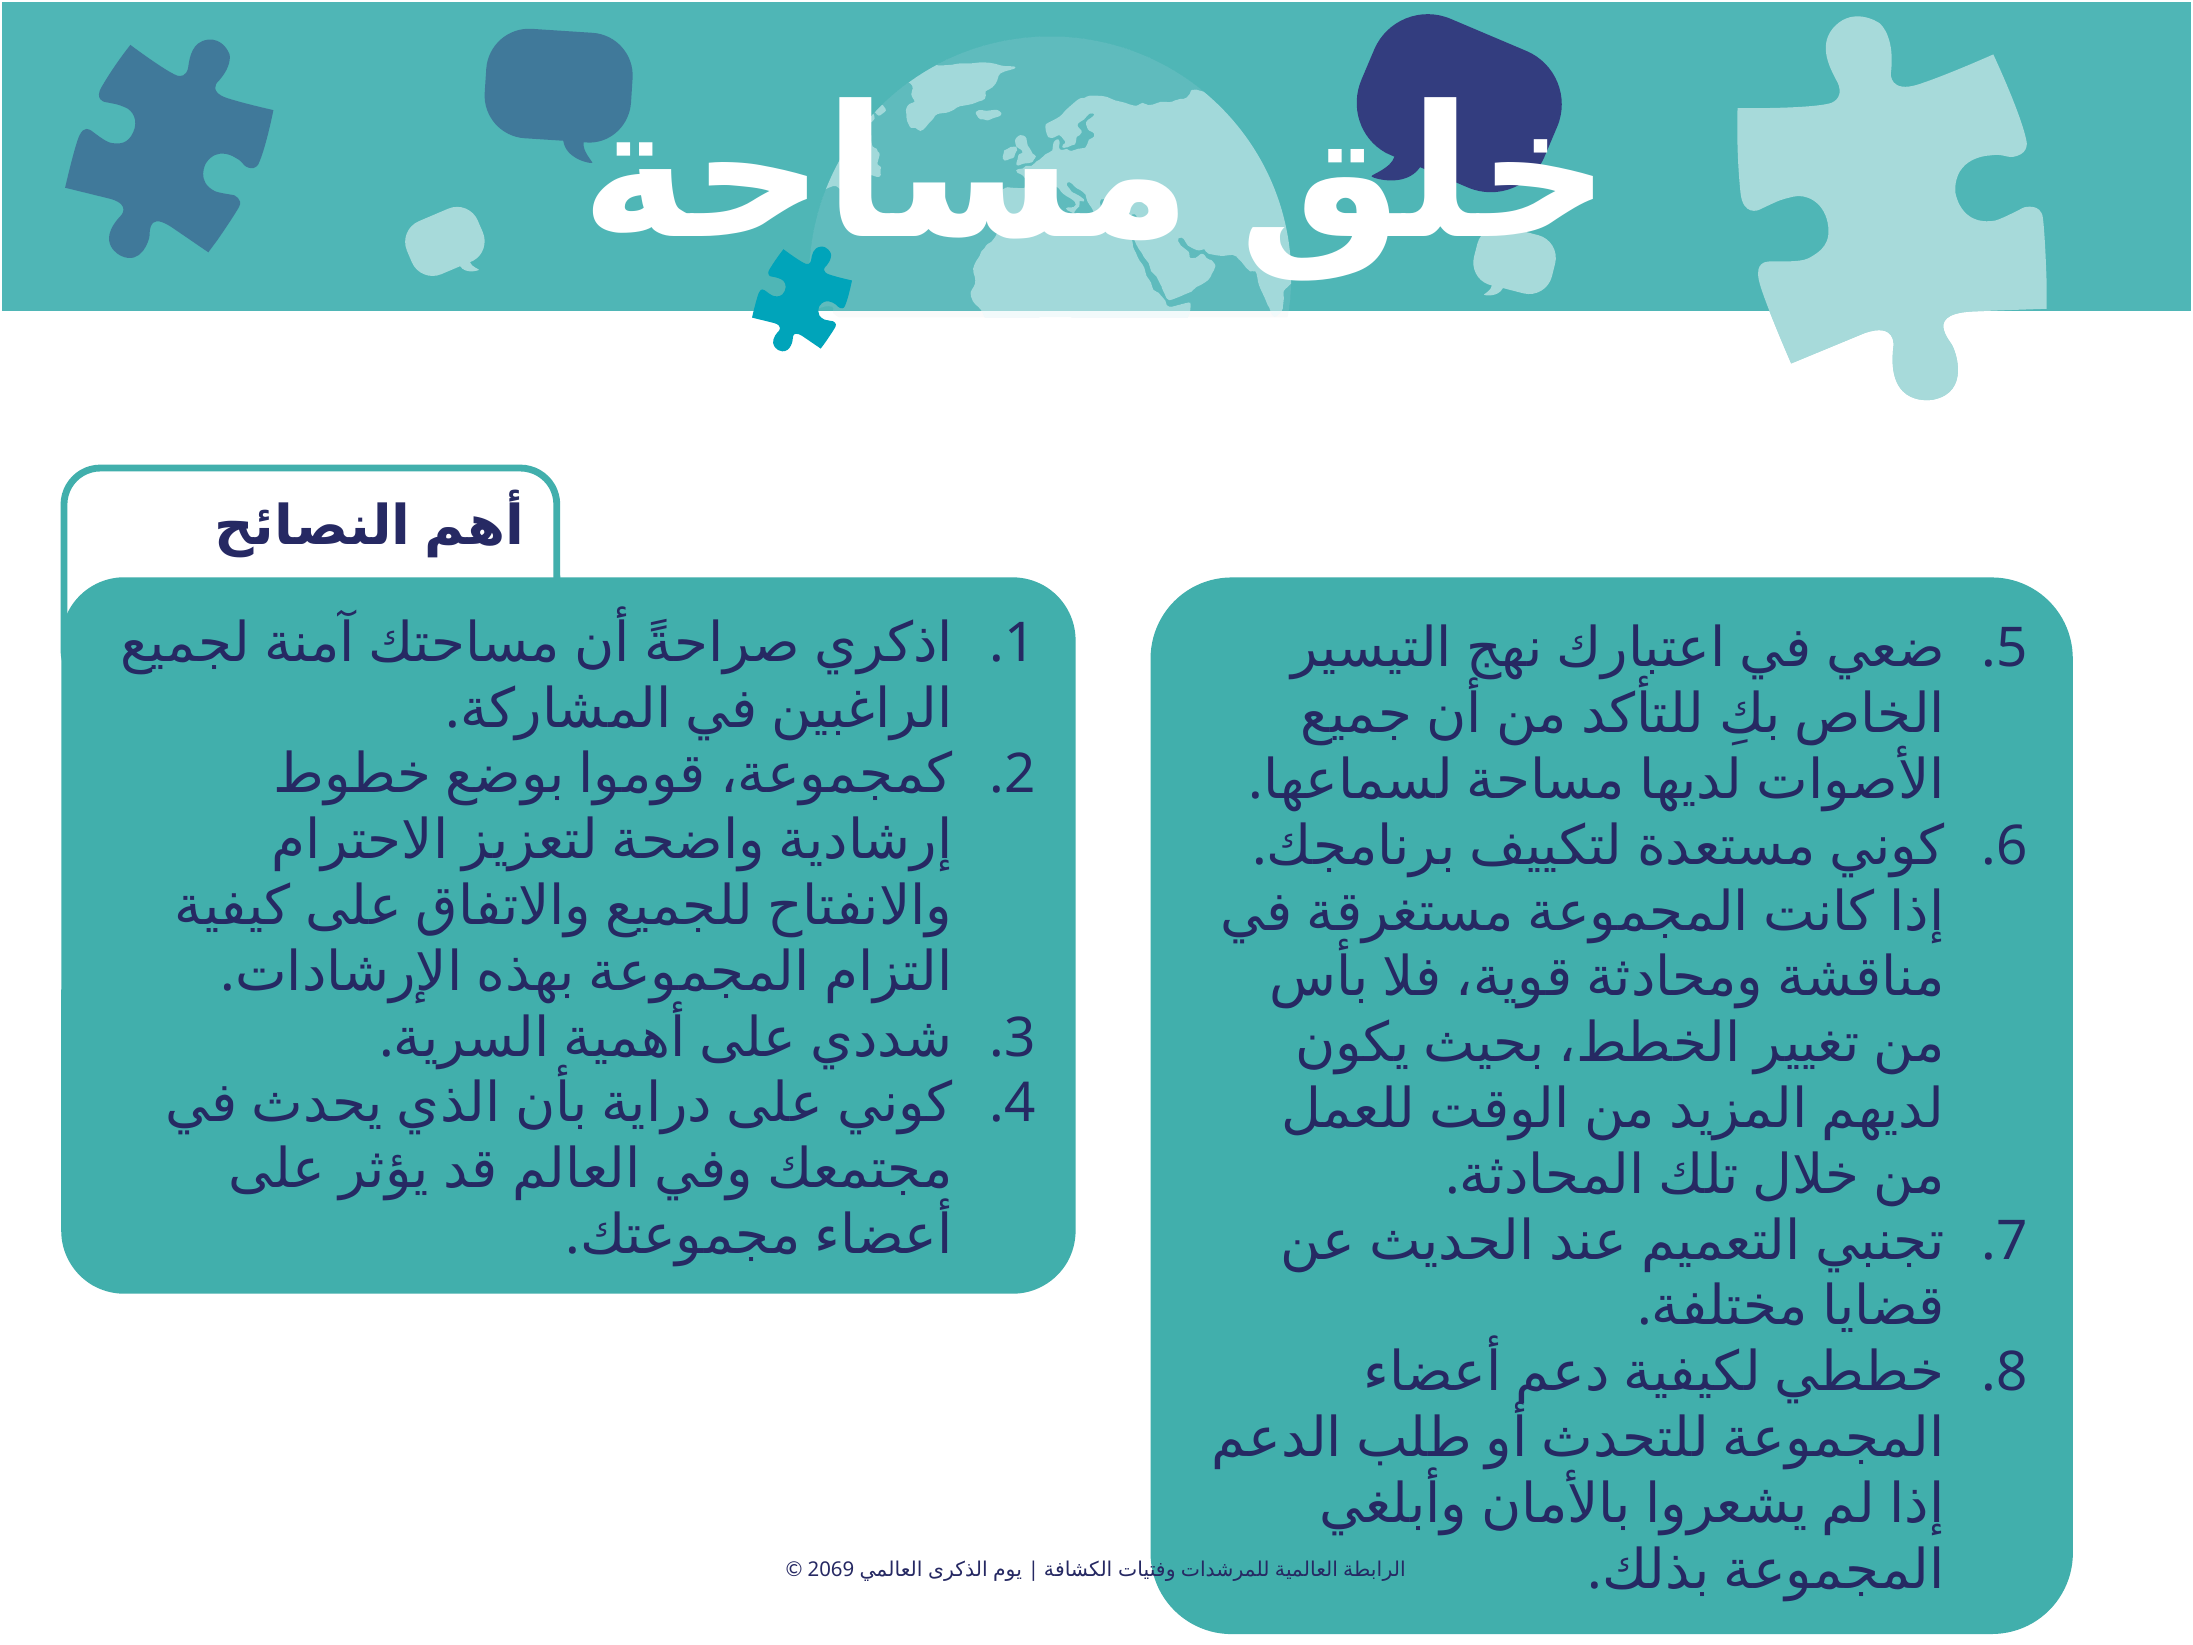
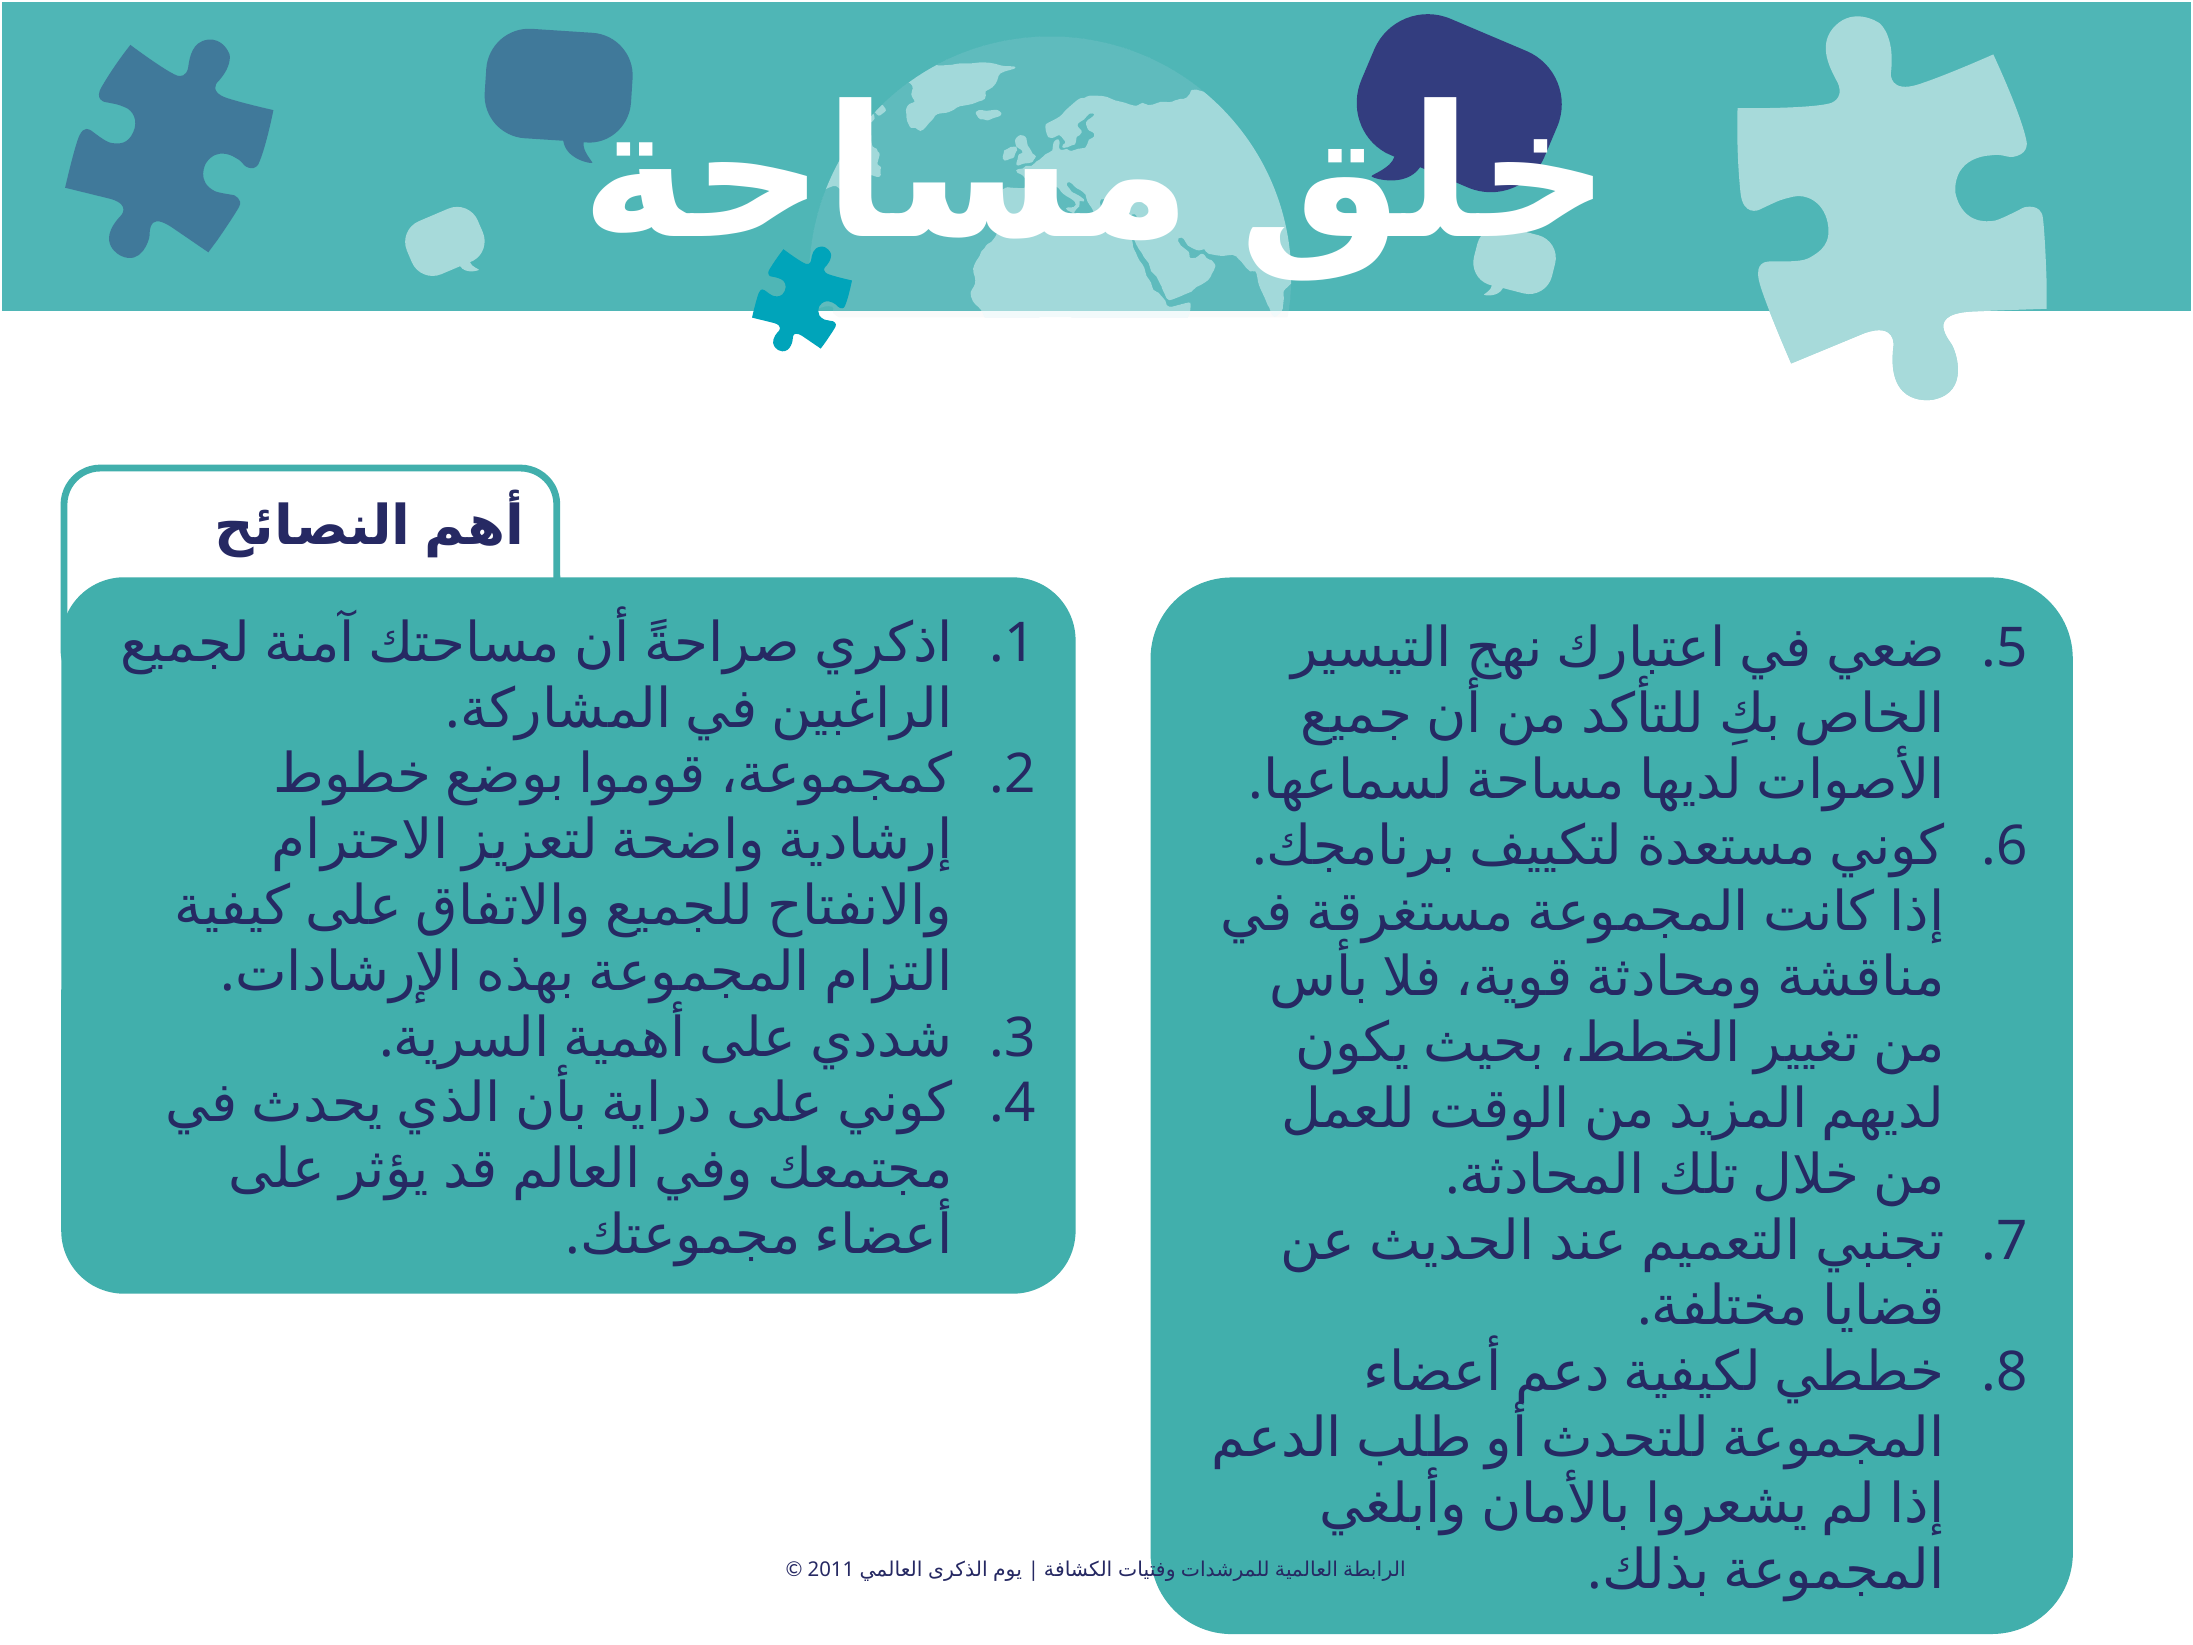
2069: 2069 -> 2011 (831, 1570)
